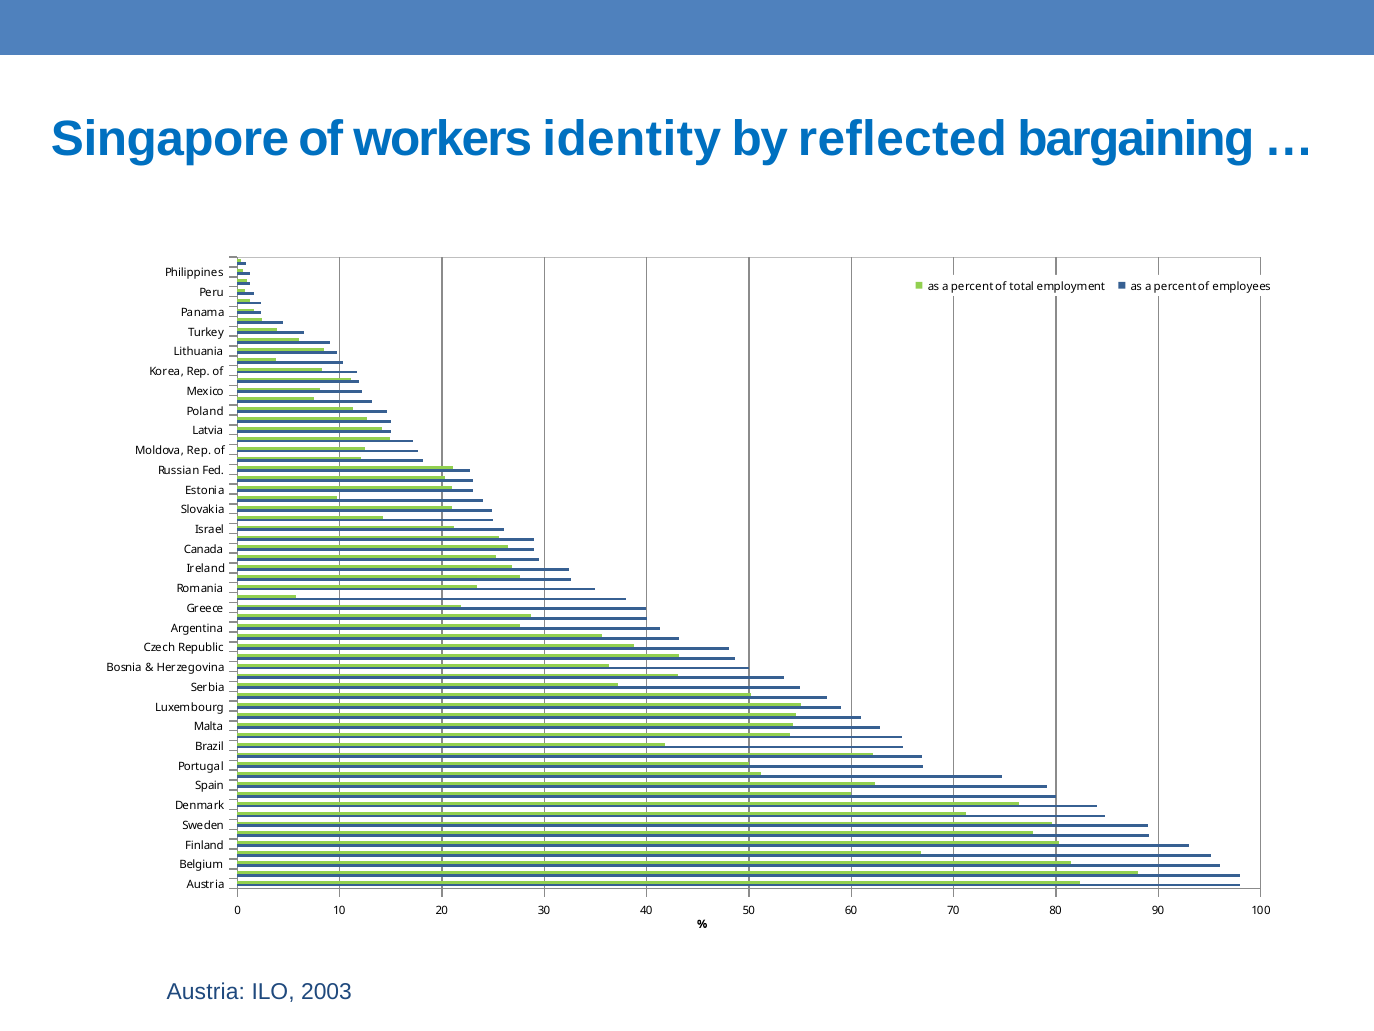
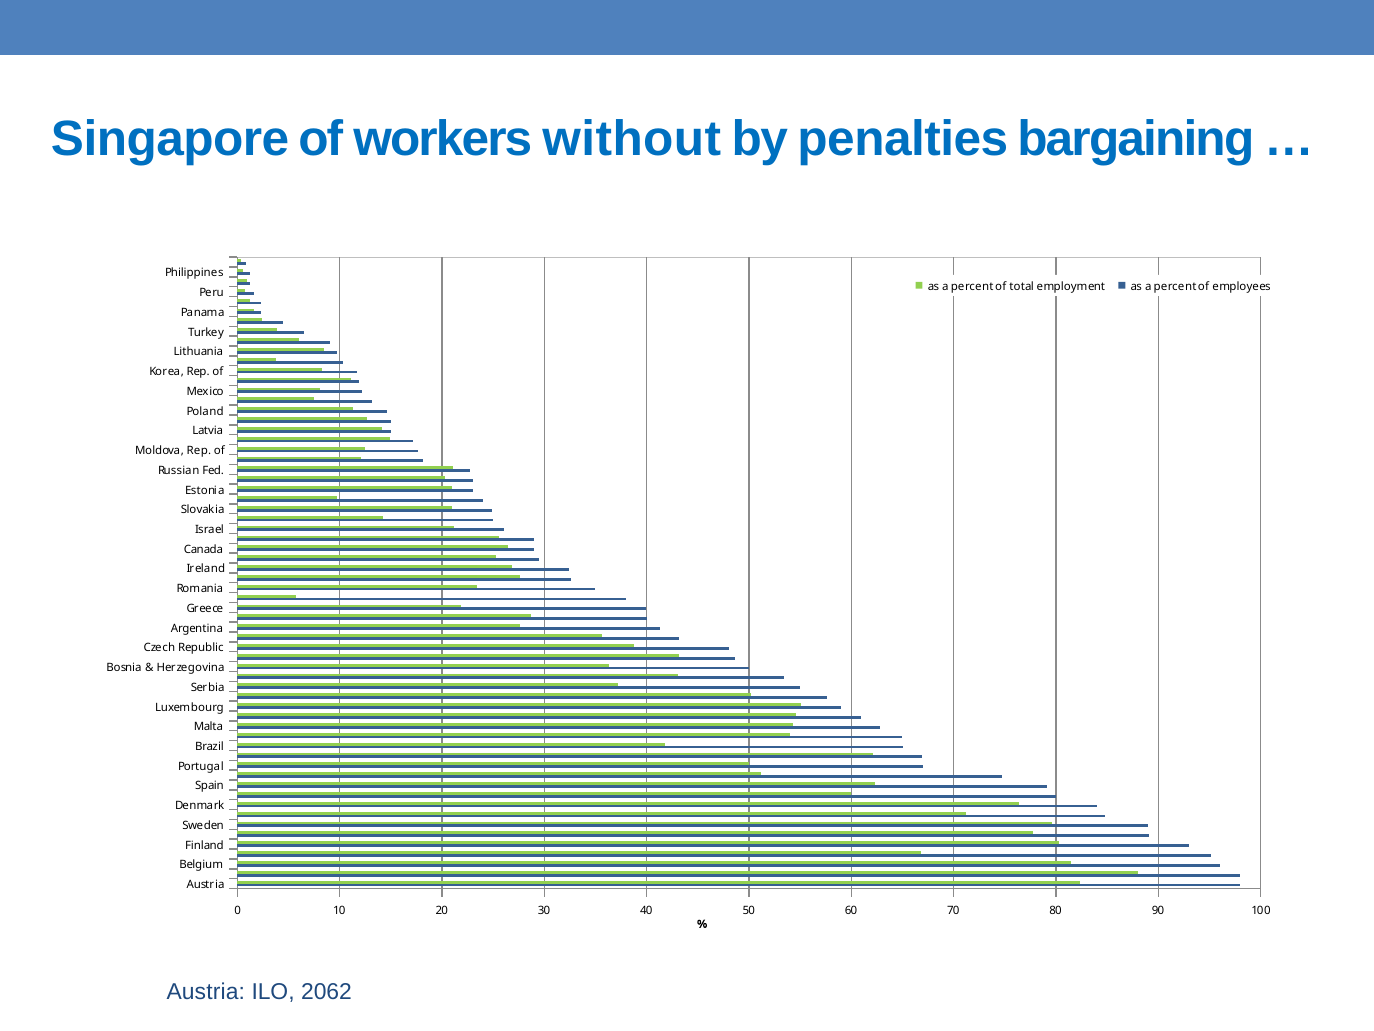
identity: identity -> without (632, 139)
reflected: reflected -> penalties (903, 139)
2003: 2003 -> 2062 (326, 992)
